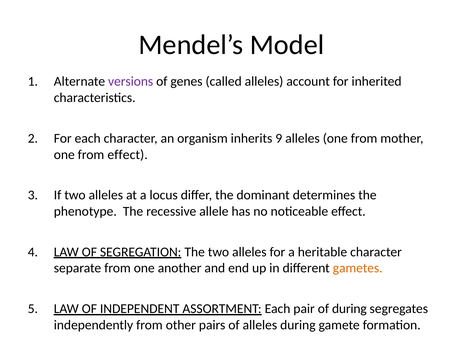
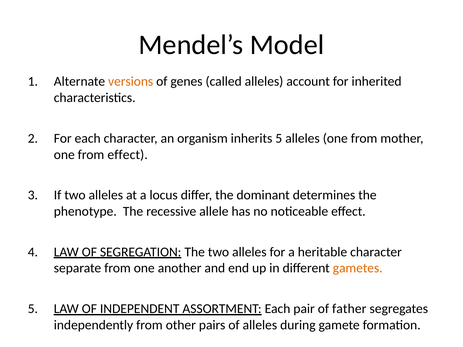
versions colour: purple -> orange (131, 82)
inherits 9: 9 -> 5 (279, 138)
of during: during -> father (349, 309)
